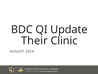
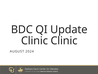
Their: Their -> Clinic (34, 40)
